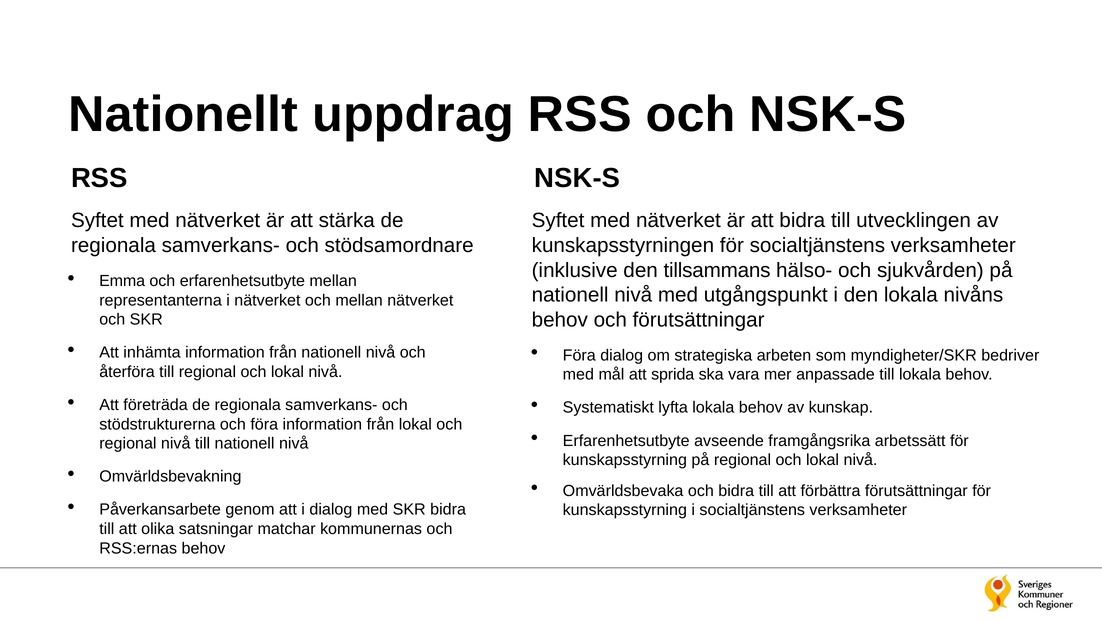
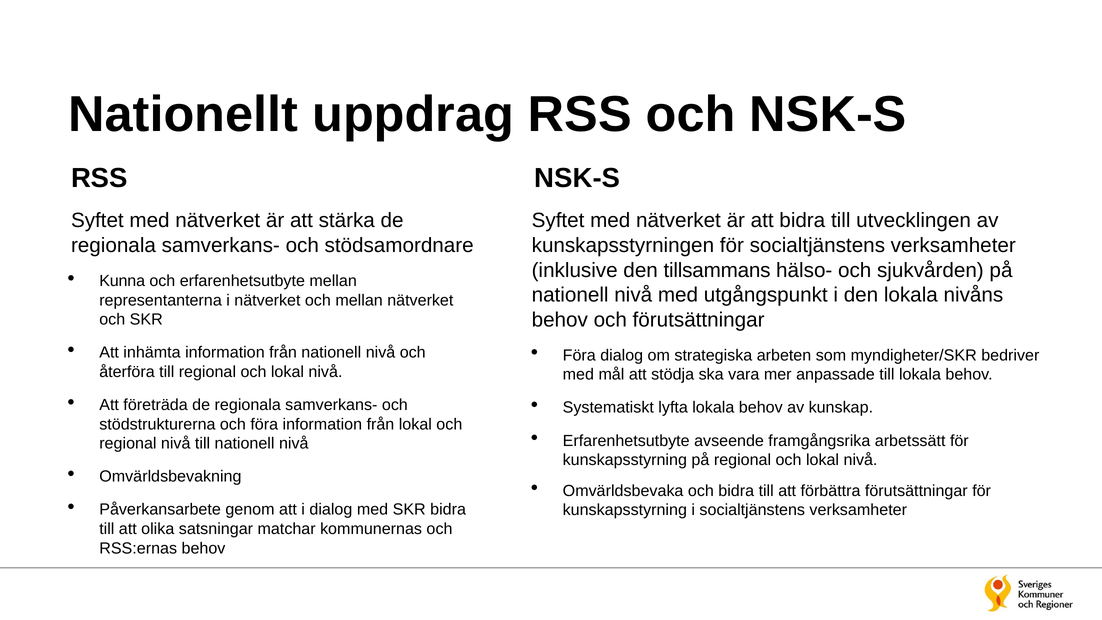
Emma: Emma -> Kunna (122, 281)
sprida: sprida -> stödja (673, 375)
